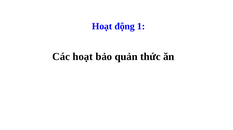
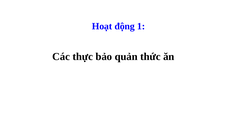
Các hoạt: hoạt -> thực (83, 56)
